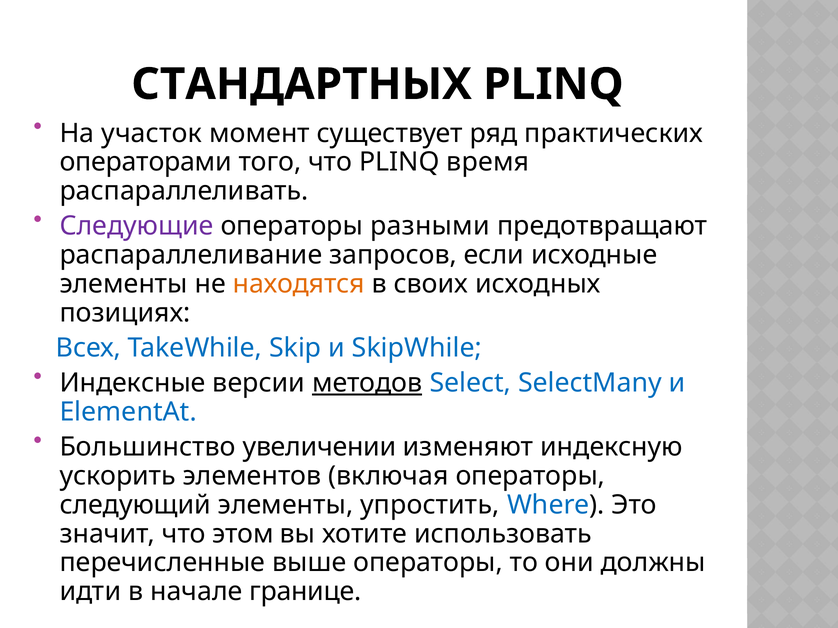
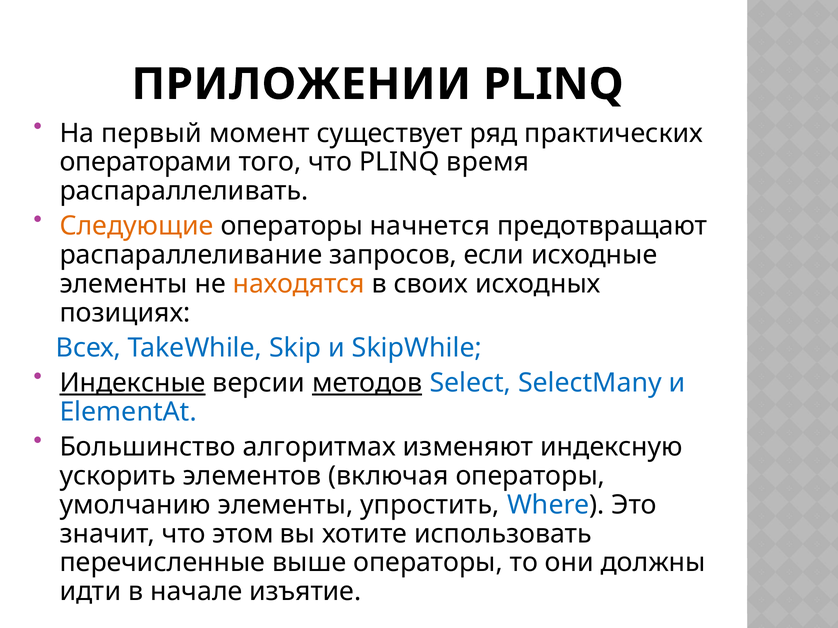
СТАНДАРТНЫХ: СТАНДАРТНЫХ -> ПРИЛОЖЕНИИ (301, 84)
участок: участок -> первый (152, 133)
Следующие colour: purple -> orange (137, 226)
разными: разными -> начнется (430, 226)
Индексные underline: none -> present (133, 383)
увеличении: увеличении -> алгоритмах (319, 447)
следующий: следующий -> умолчанию (135, 505)
границе: границе -> изъятие (305, 592)
